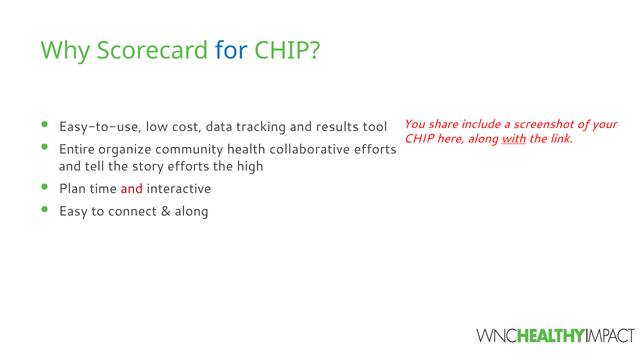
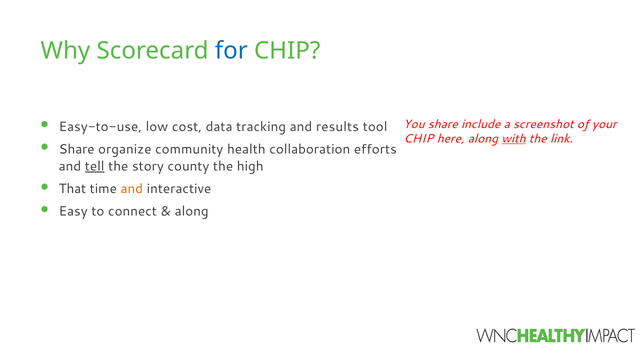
Entire: Entire -> Share (77, 149)
collaborative: collaborative -> collaboration (310, 149)
tell underline: none -> present (95, 166)
story efforts: efforts -> county (188, 166)
Plan: Plan -> That (72, 189)
and colour: red -> orange (132, 189)
